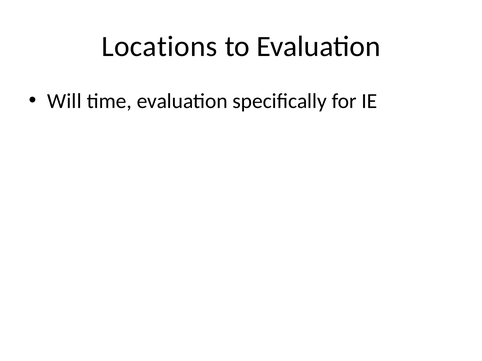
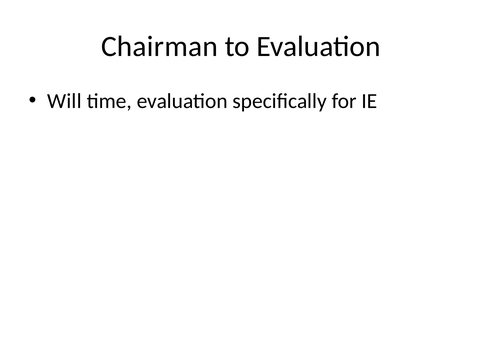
Locations: Locations -> Chairman (159, 47)
